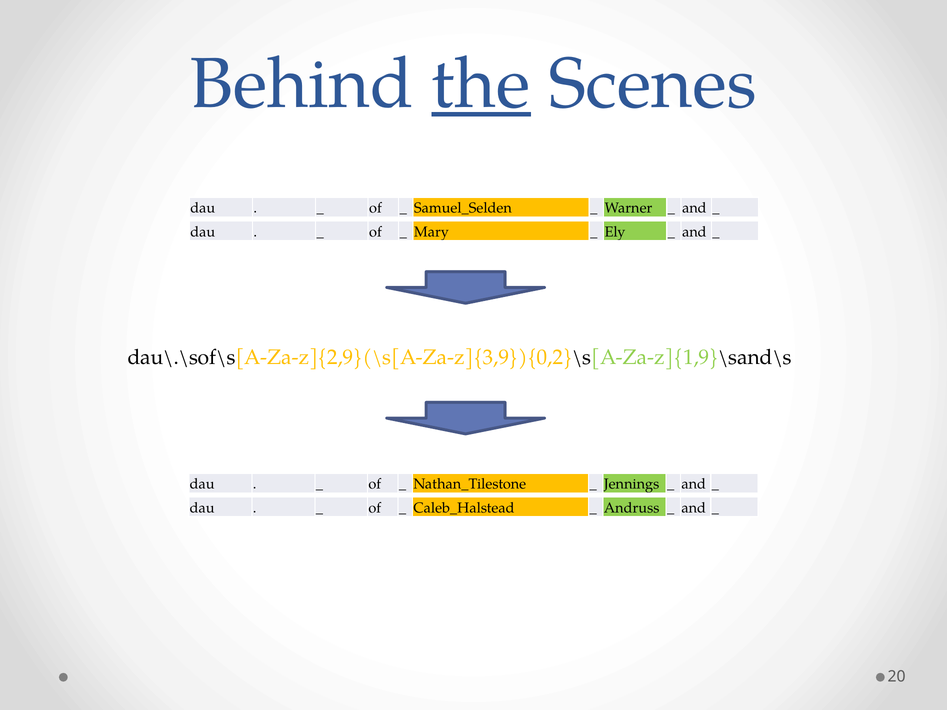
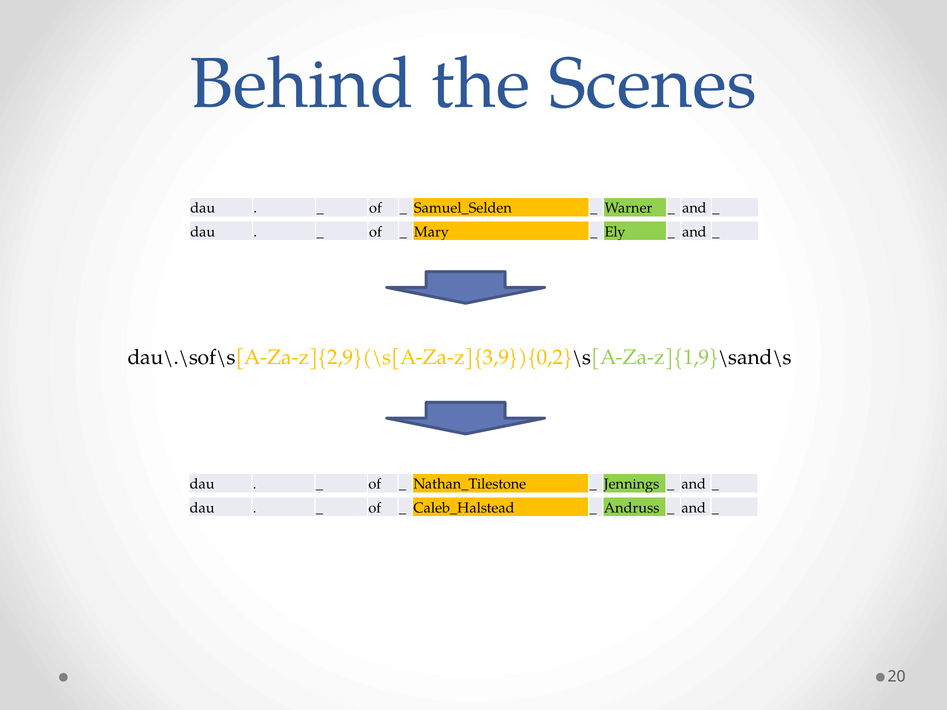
the underline: present -> none (481, 84)
